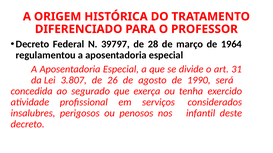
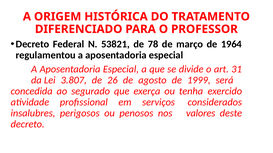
39797: 39797 -> 53821 (115, 44)
28: 28 -> 78 (153, 44)
1990: 1990 -> 1999 (199, 80)
infantil: infantil -> valores (201, 114)
